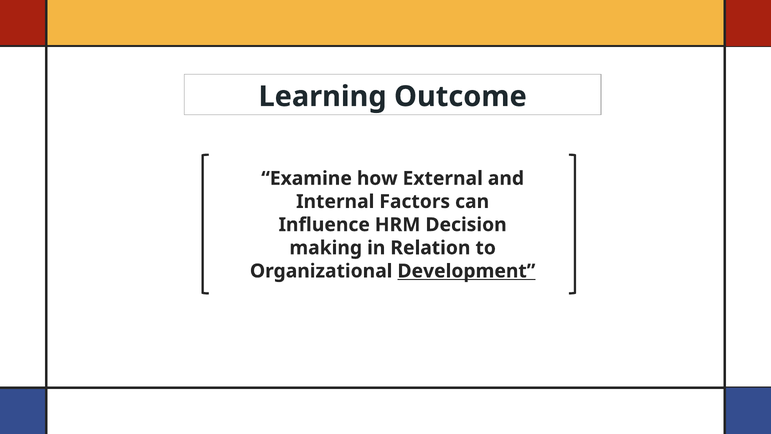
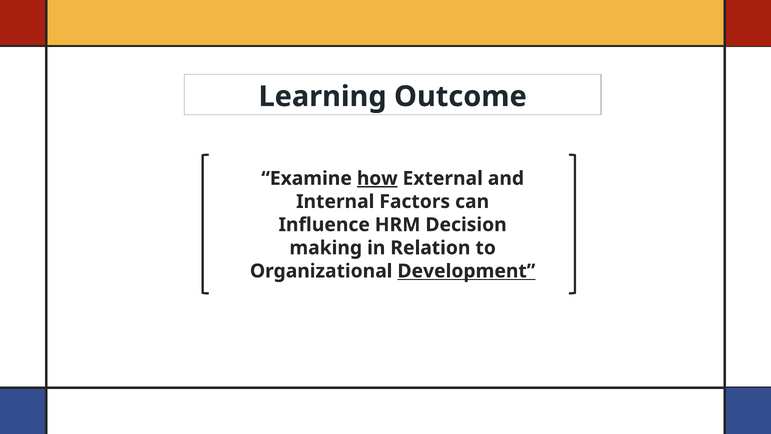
how underline: none -> present (377, 178)
